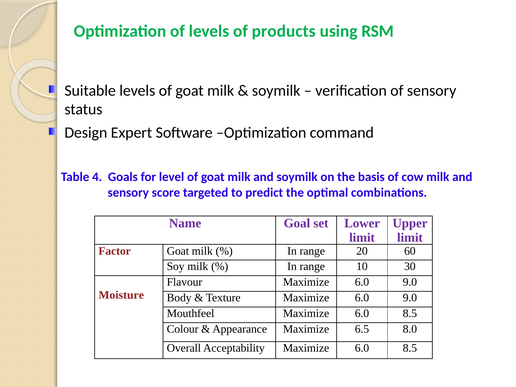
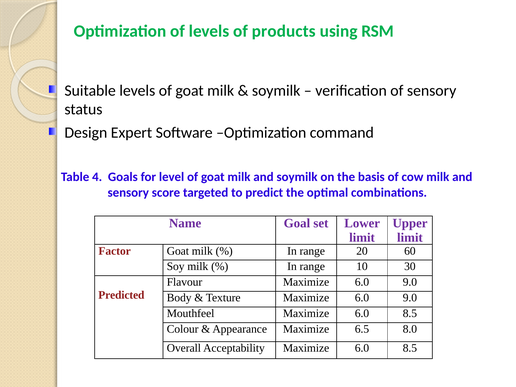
Moisture: Moisture -> Predicted (121, 295)
